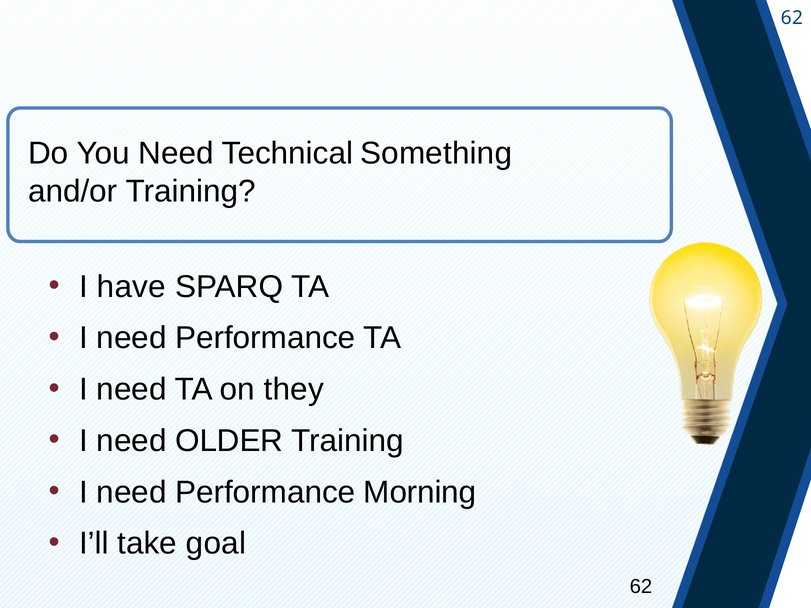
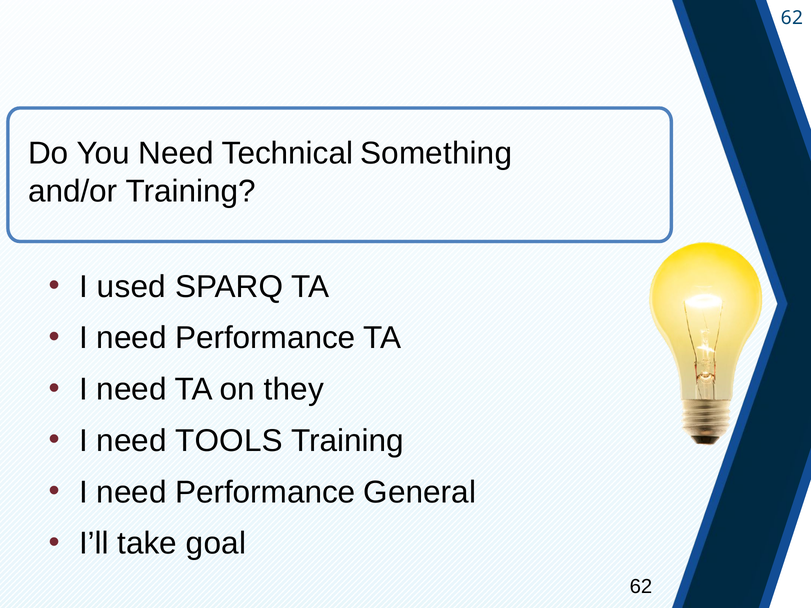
have: have -> used (131, 287)
OLDER: OLDER -> TOOLS (229, 441)
Morning: Morning -> General (420, 492)
